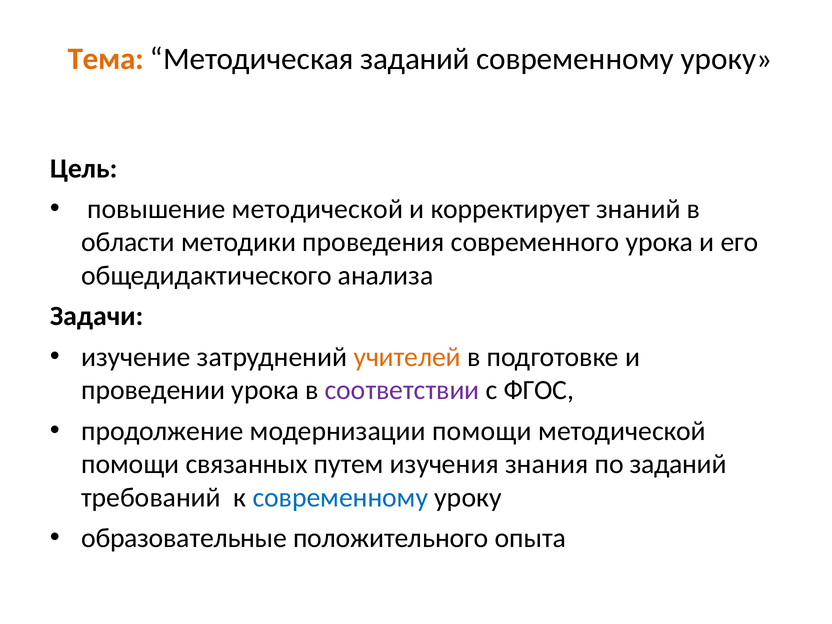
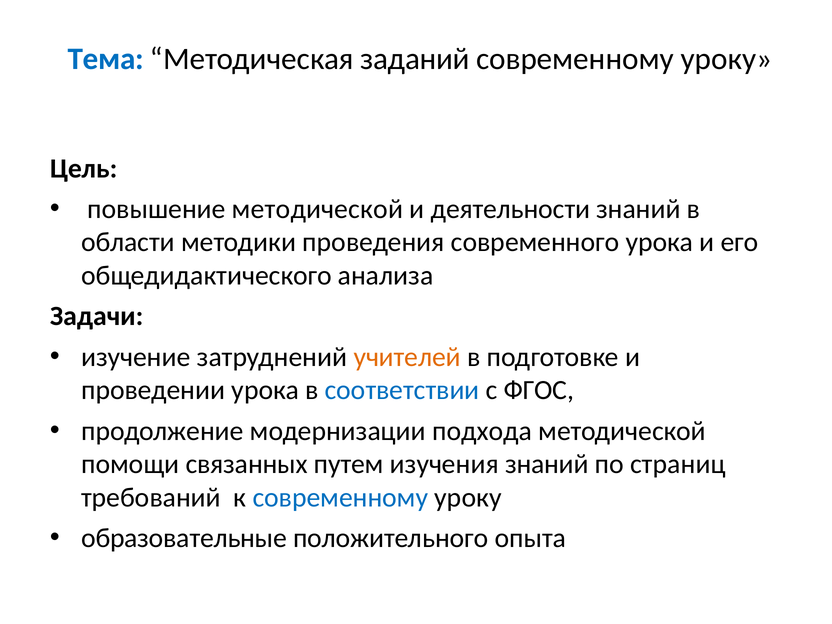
Тема colour: orange -> blue (106, 59)
корректирует: корректирует -> деятельности (510, 209)
соответствии colour: purple -> blue (402, 390)
модернизации помощи: помощи -> подхода (482, 431)
изучения знания: знания -> знаний (547, 464)
по заданий: заданий -> страниц (678, 464)
